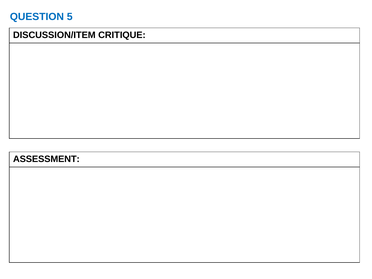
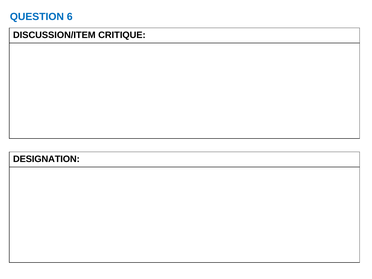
5: 5 -> 6 (70, 17)
ASSESSMENT: ASSESSMENT -> DESIGNATION (46, 159)
